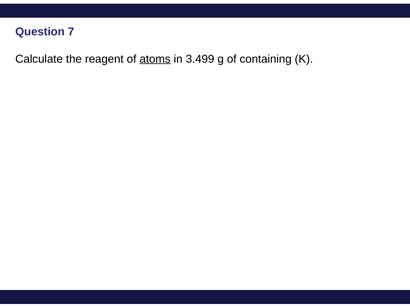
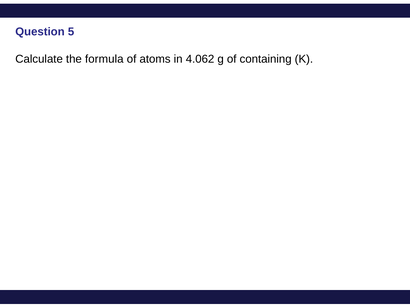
7: 7 -> 5 (71, 32)
reagent: reagent -> formula (104, 59)
atoms underline: present -> none (155, 59)
3.499: 3.499 -> 4.062 (200, 59)
